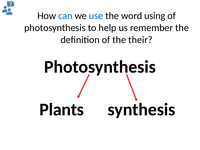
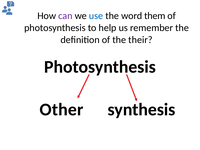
can colour: blue -> purple (65, 16)
using: using -> them (155, 16)
Plants: Plants -> Other (61, 110)
